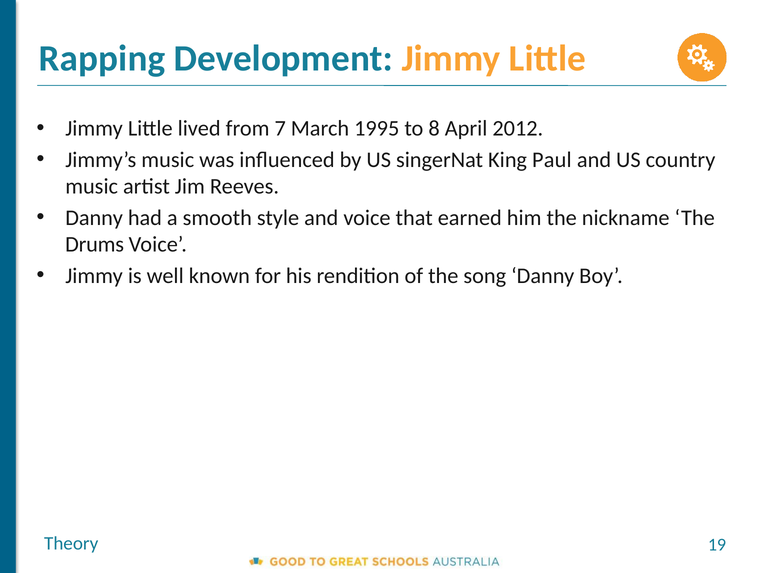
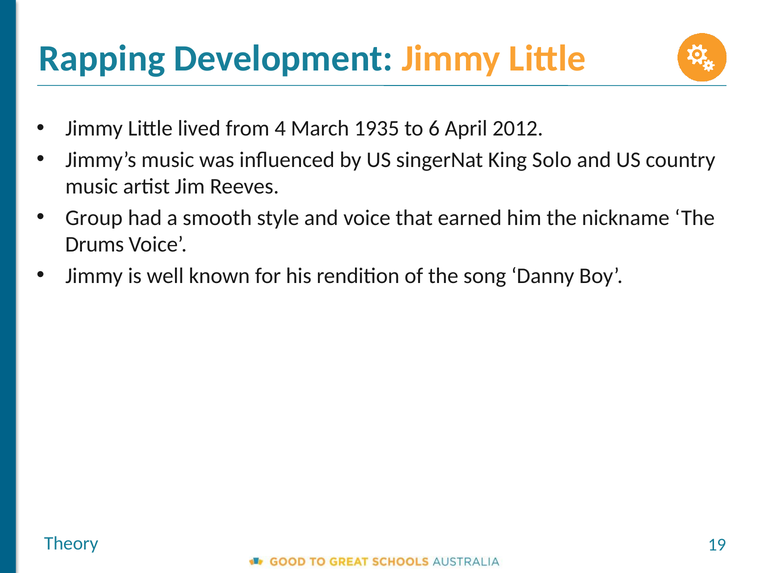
7: 7 -> 4 (280, 129)
1995: 1995 -> 1935 (377, 129)
8: 8 -> 6 (434, 129)
Paul: Paul -> Solo (552, 160)
Danny: Danny -> Group (94, 218)
